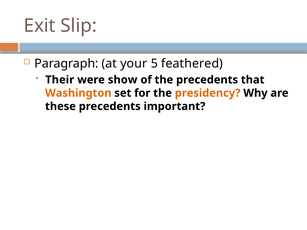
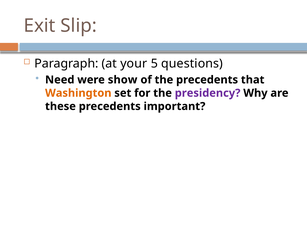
feathered: feathered -> questions (192, 64)
Their: Their -> Need (60, 80)
presidency colour: orange -> purple (208, 93)
